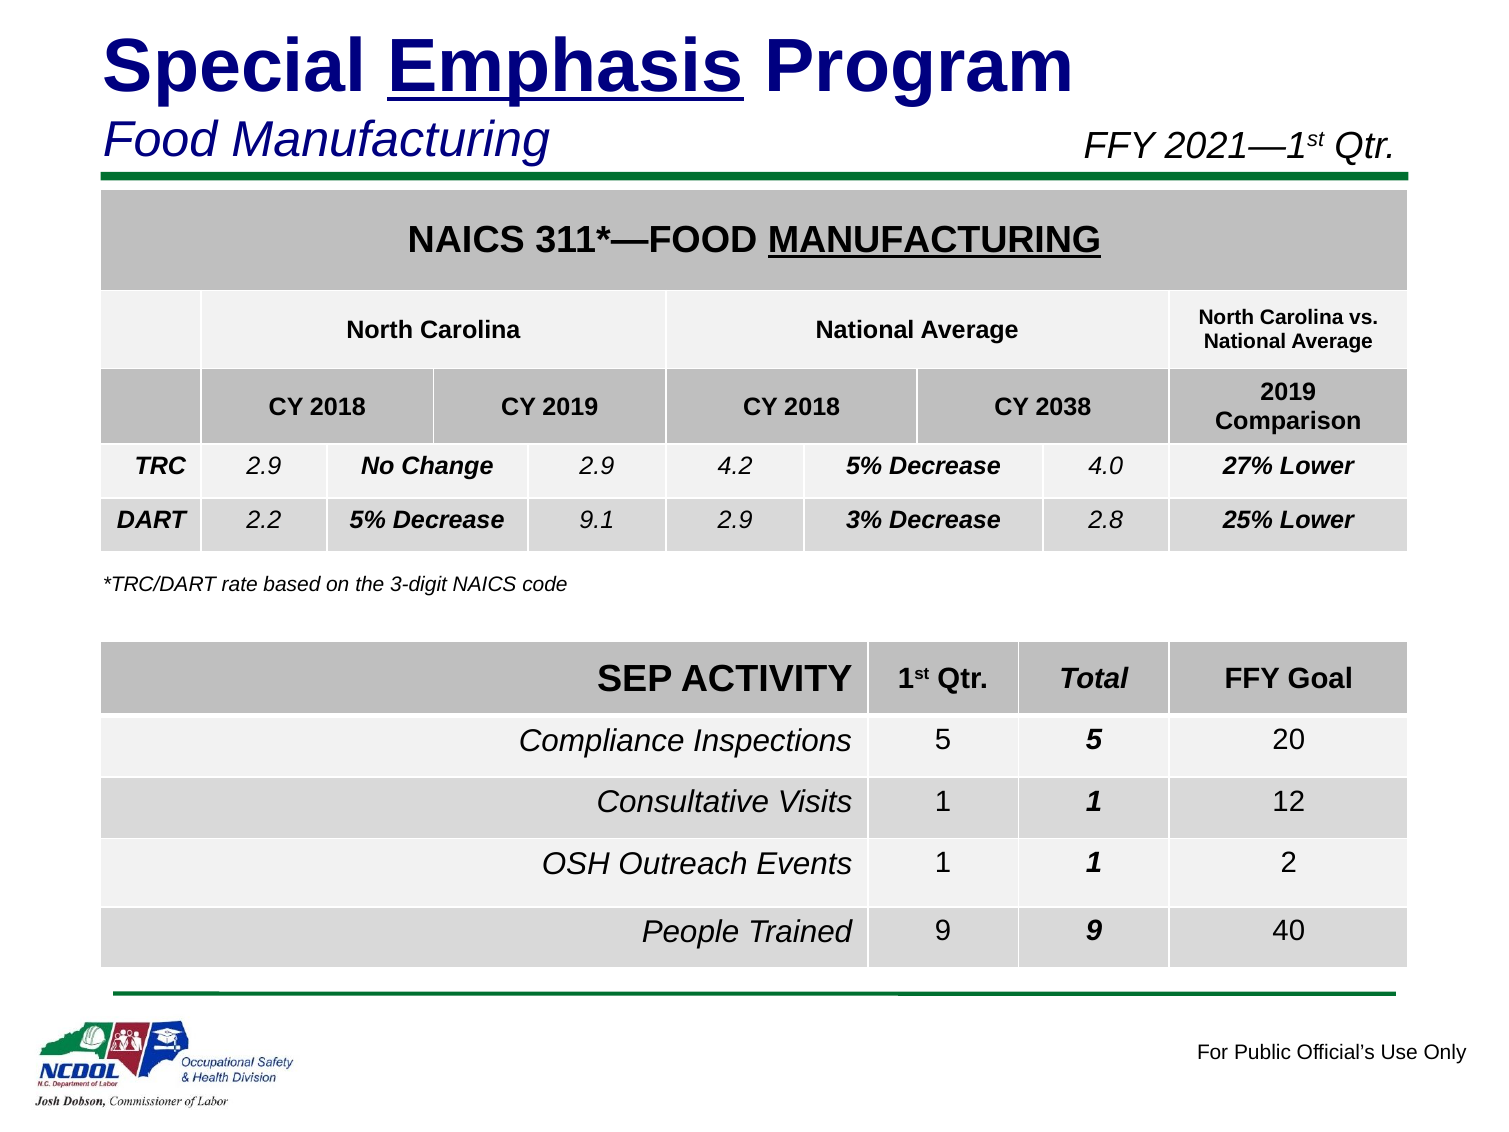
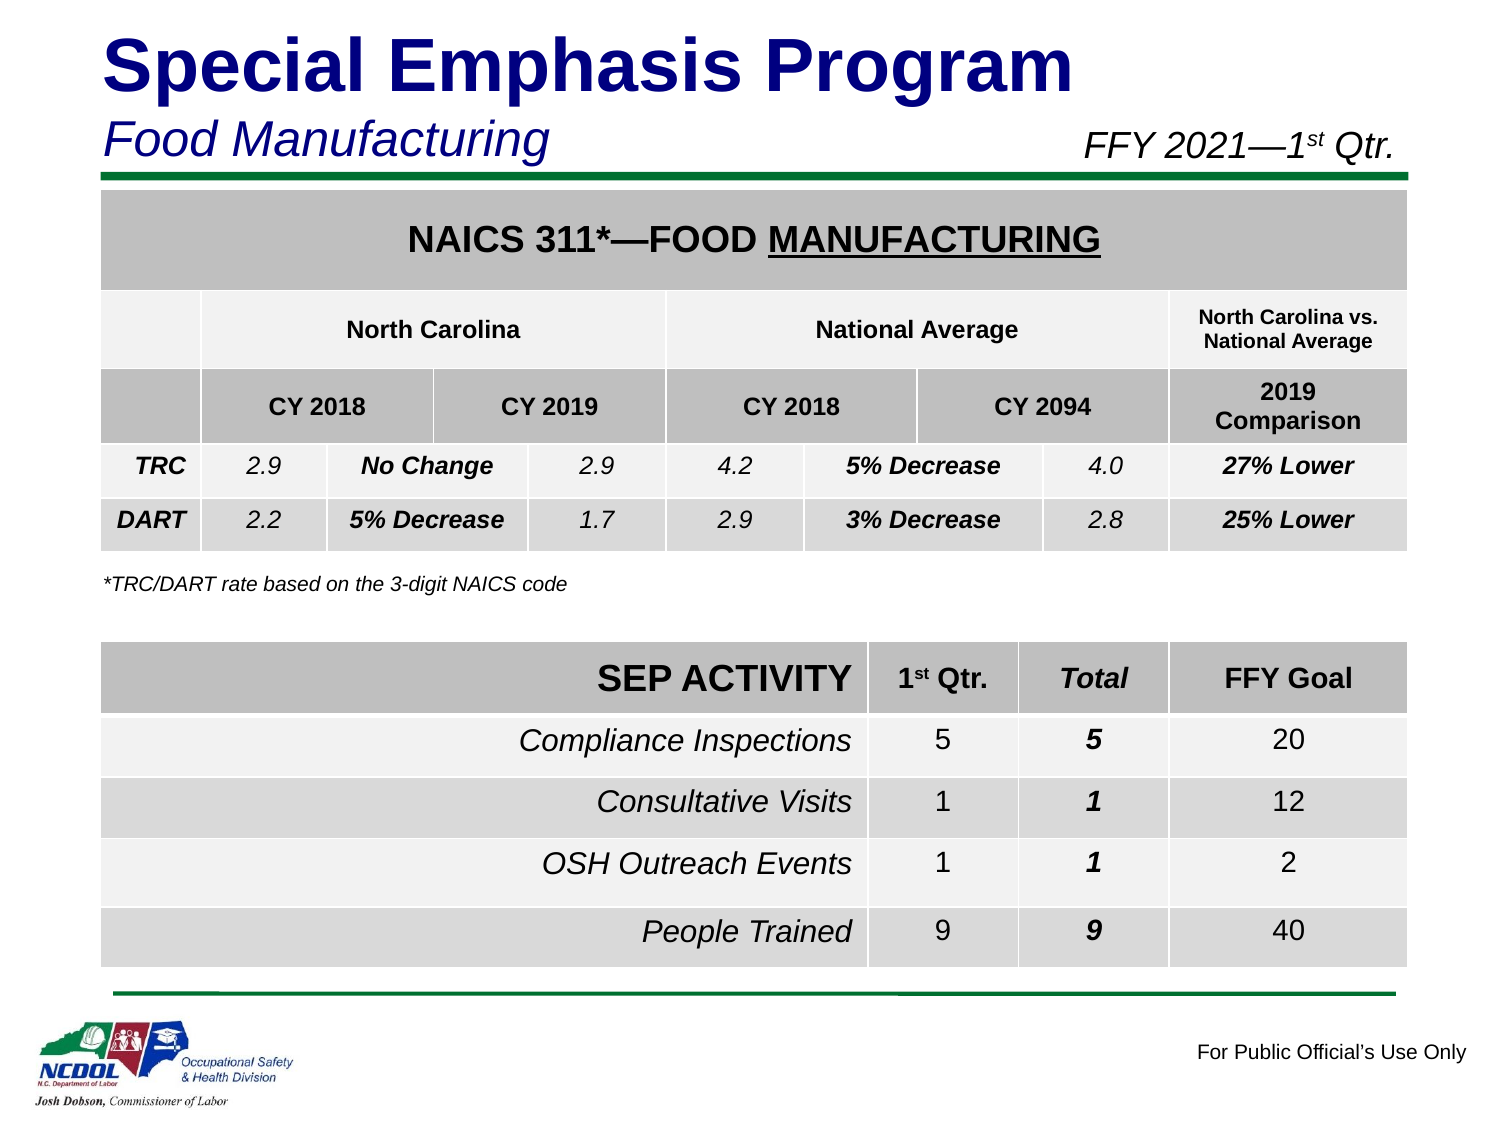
Emphasis underline: present -> none (566, 66)
2038: 2038 -> 2094 (1063, 407)
9.1: 9.1 -> 1.7 (597, 520)
